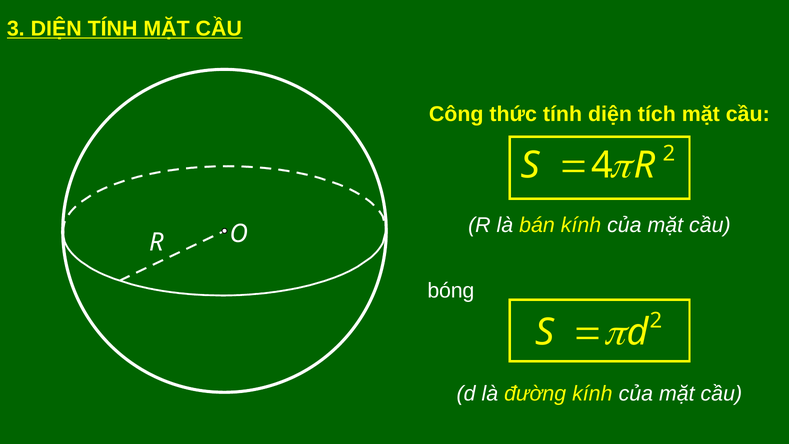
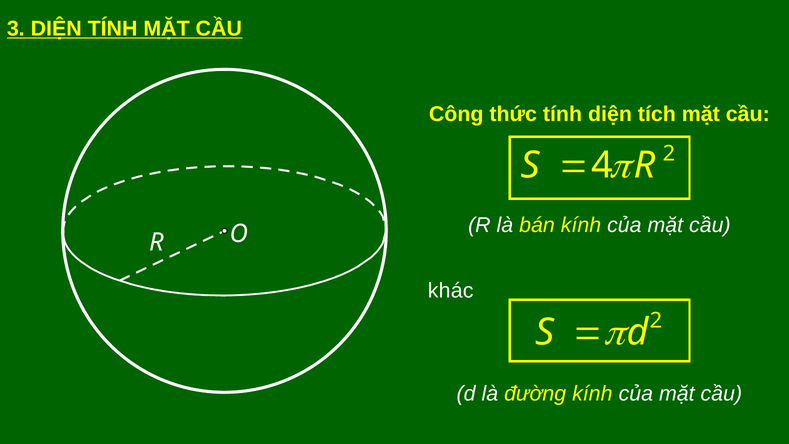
bóng: bóng -> khác (451, 291)
